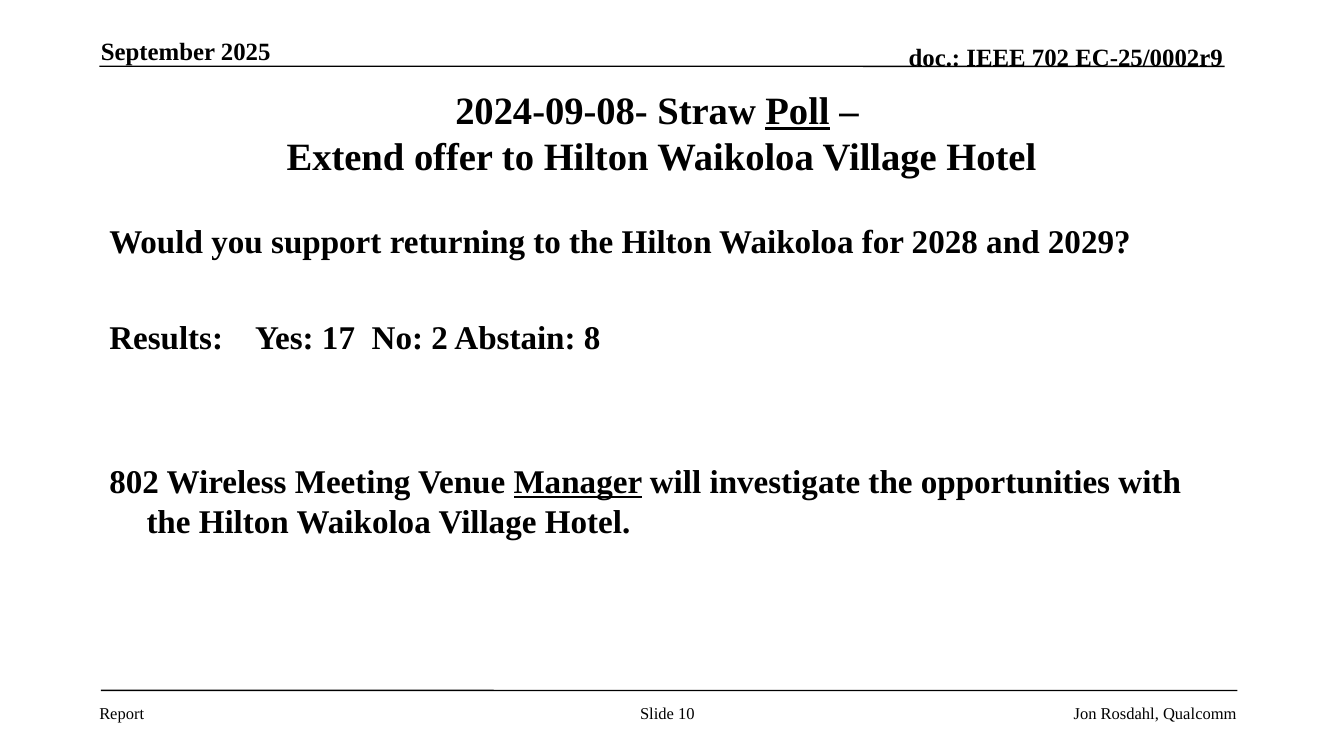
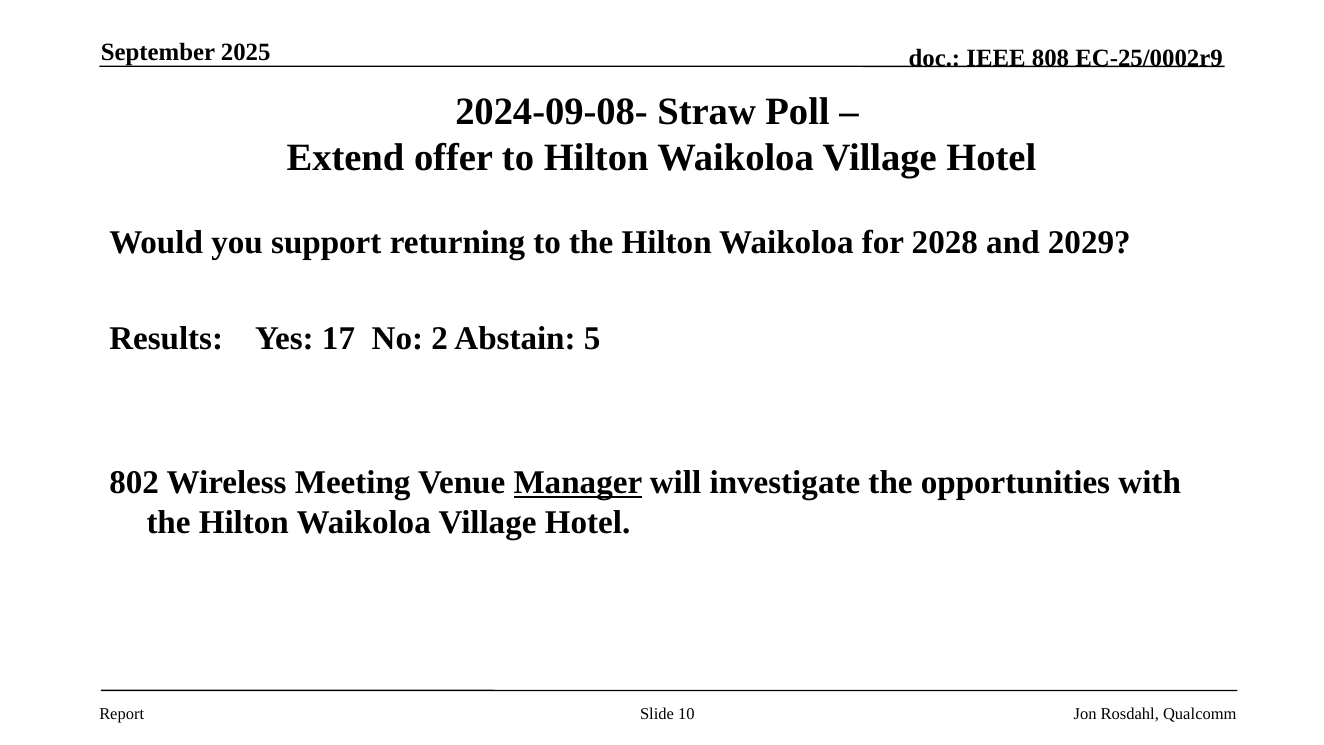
702: 702 -> 808 (1050, 58)
Poll underline: present -> none (798, 112)
8: 8 -> 5 (592, 338)
